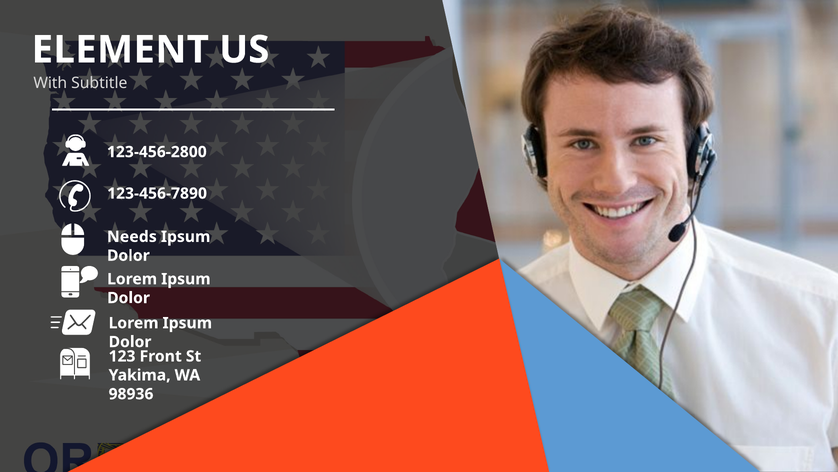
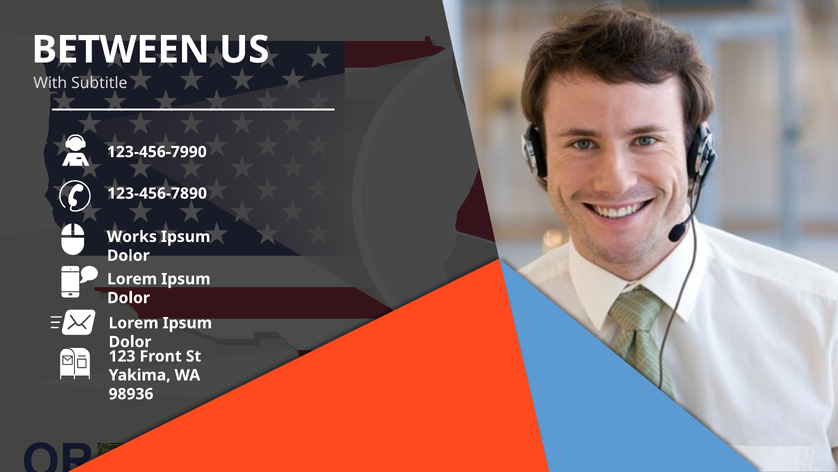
ELEMENT: ELEMENT -> BETWEEN (121, 50)
123-456-2800: 123-456-2800 -> 123-456-7990 (157, 152)
Needs: Needs -> Works (132, 236)
